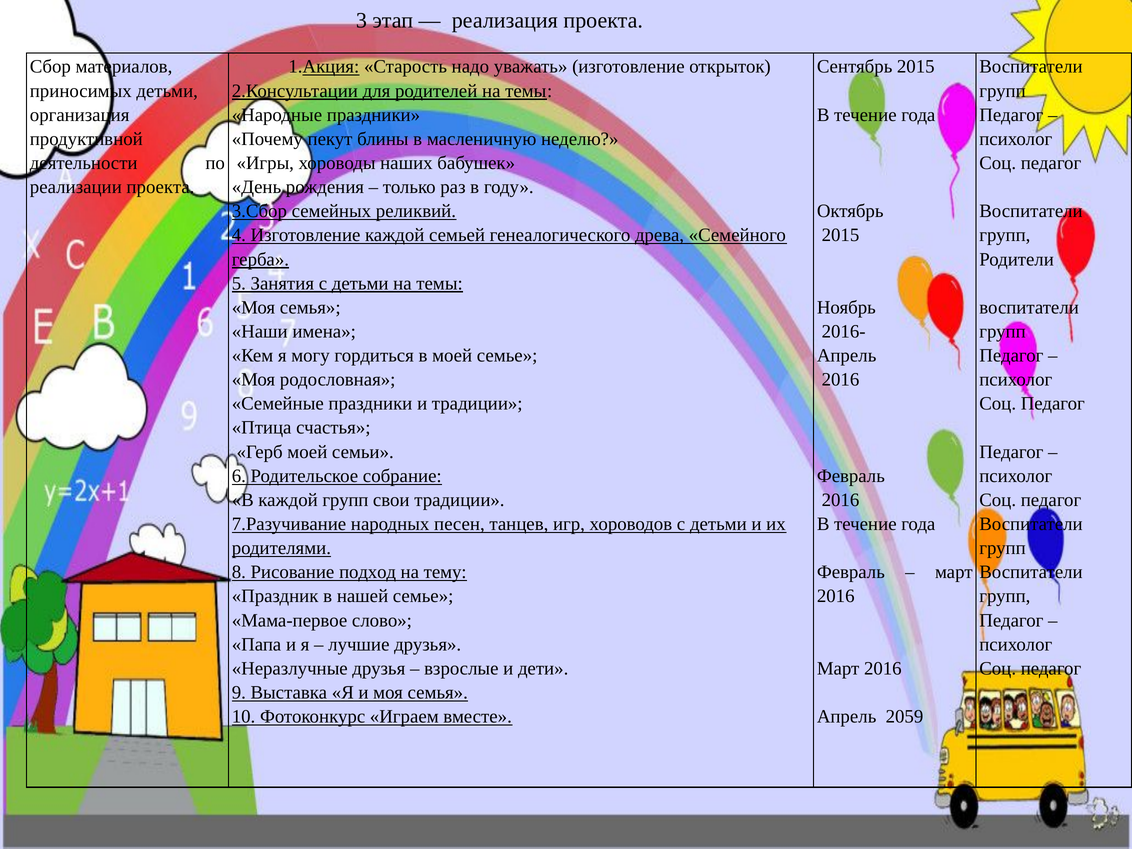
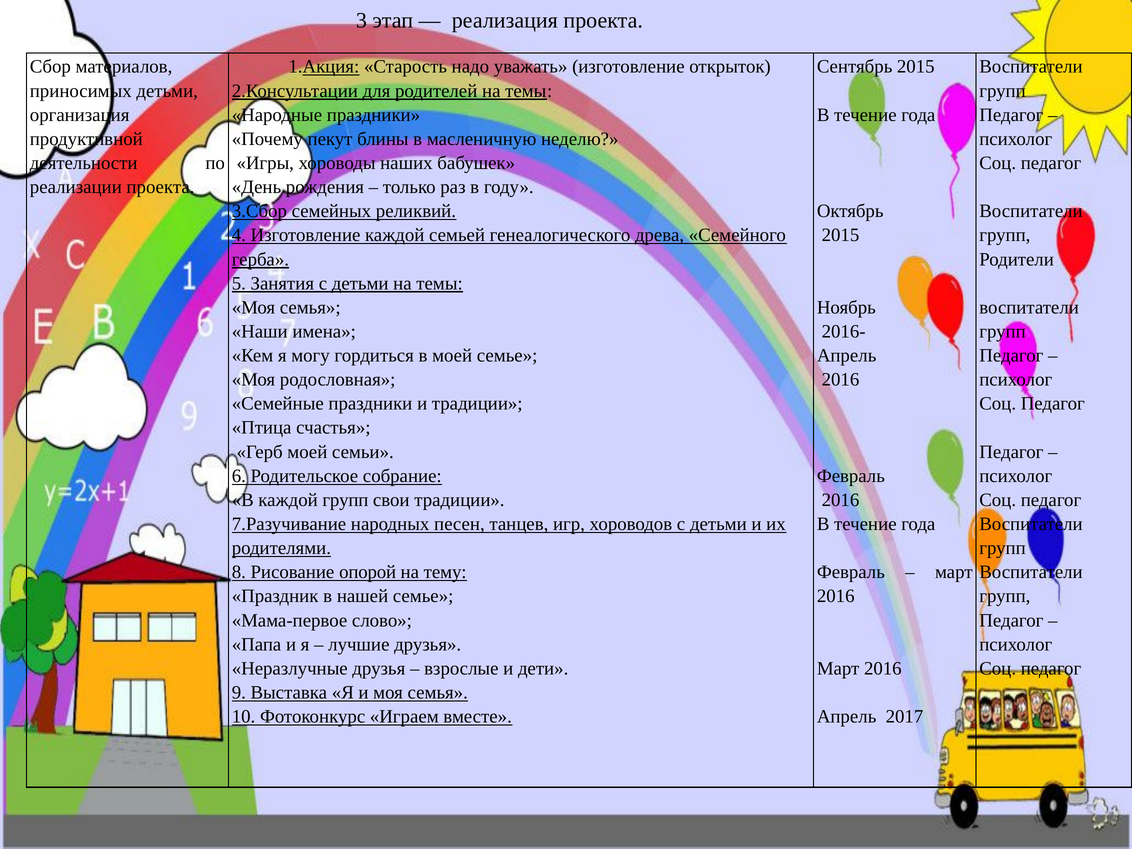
подход: подход -> опорой (368, 572)
2059: 2059 -> 2017 (904, 717)
